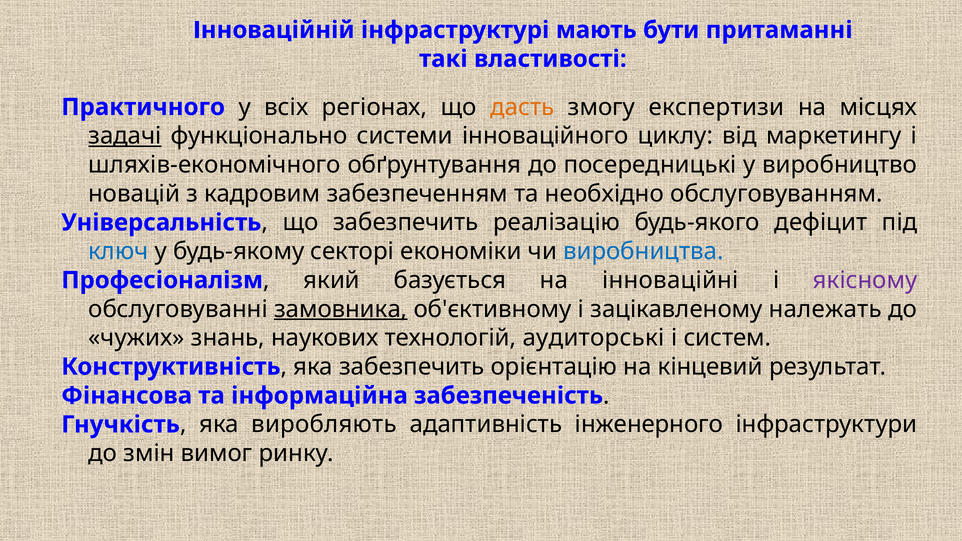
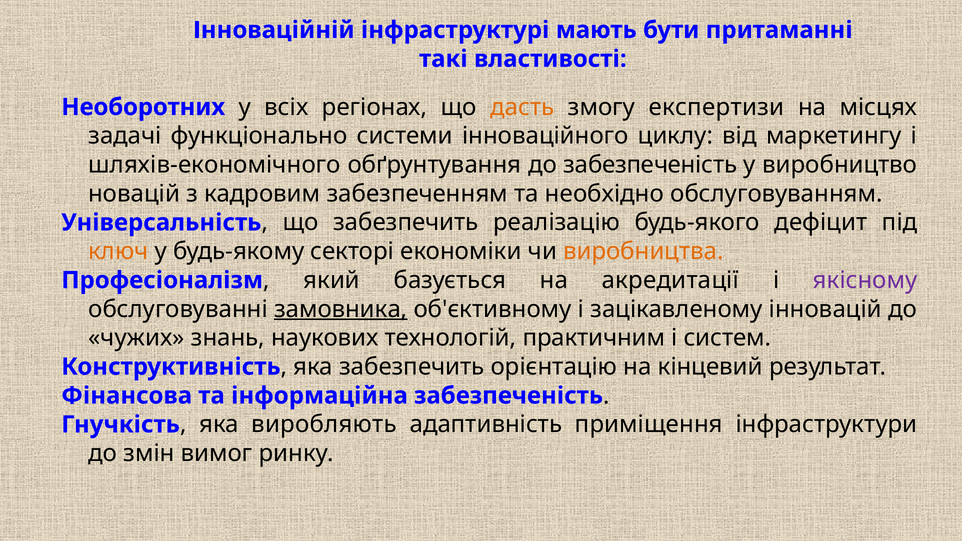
Практичного: Практичного -> Необоротних (143, 107)
задачі underline: present -> none (125, 136)
до посередницькі: посередницькі -> забезпеченість (650, 165)
ключ colour: blue -> orange (118, 251)
виробництва colour: blue -> orange (643, 251)
інноваційні: інноваційні -> акредитації (670, 280)
належать: належать -> інновацій (825, 309)
аудиторські: аудиторські -> практичним (594, 338)
інженерного: інженерного -> приміщення (649, 425)
